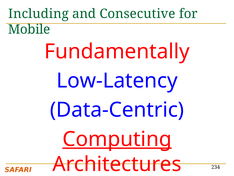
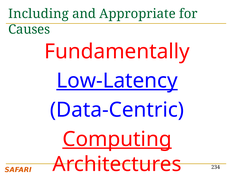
Consecutive: Consecutive -> Appropriate (138, 14)
Mobile: Mobile -> Causes (29, 29)
Low-Latency underline: none -> present (117, 80)
